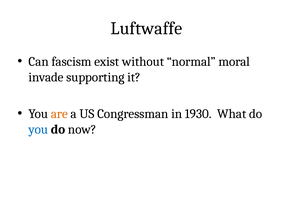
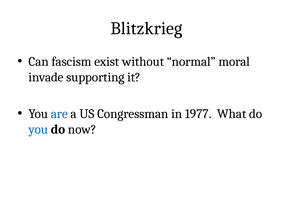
Luftwaffe: Luftwaffe -> Blitzkrieg (146, 28)
are colour: orange -> blue (59, 114)
1930: 1930 -> 1977 (198, 114)
